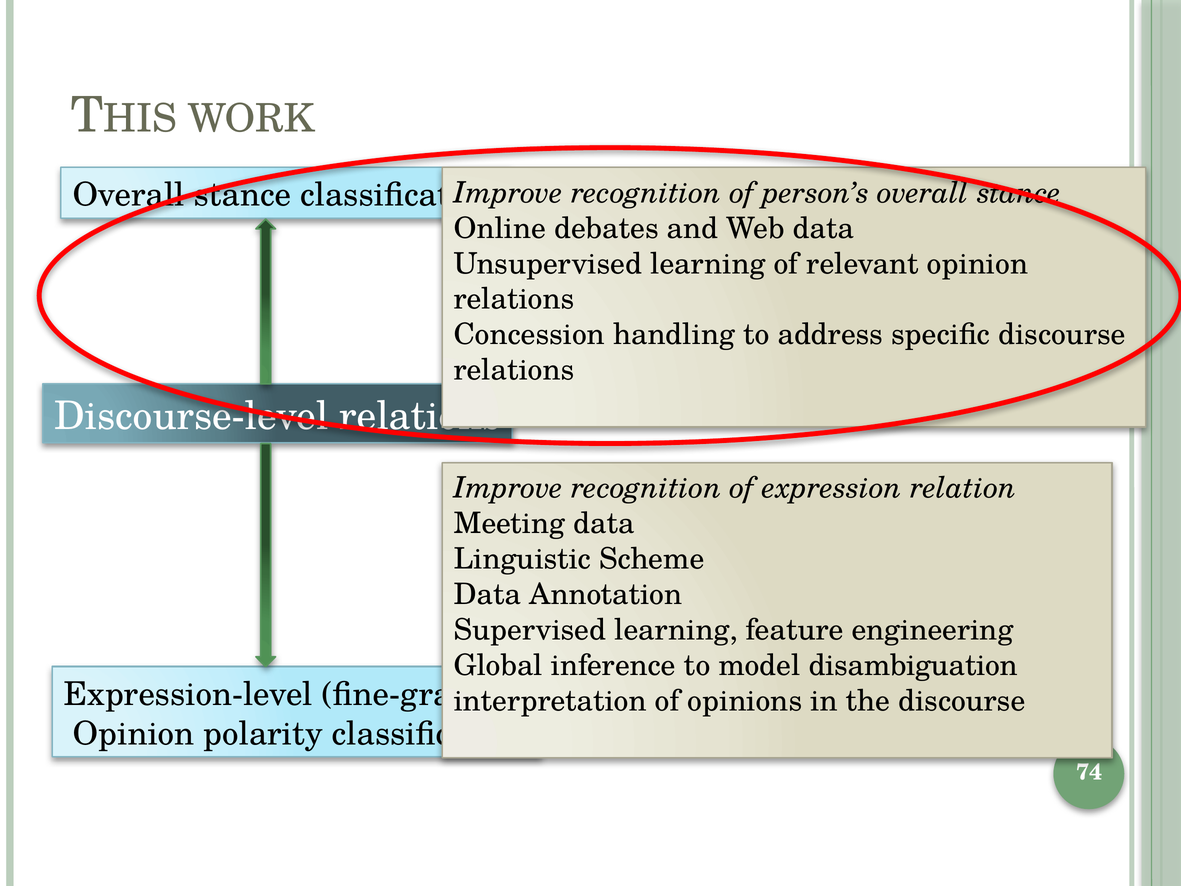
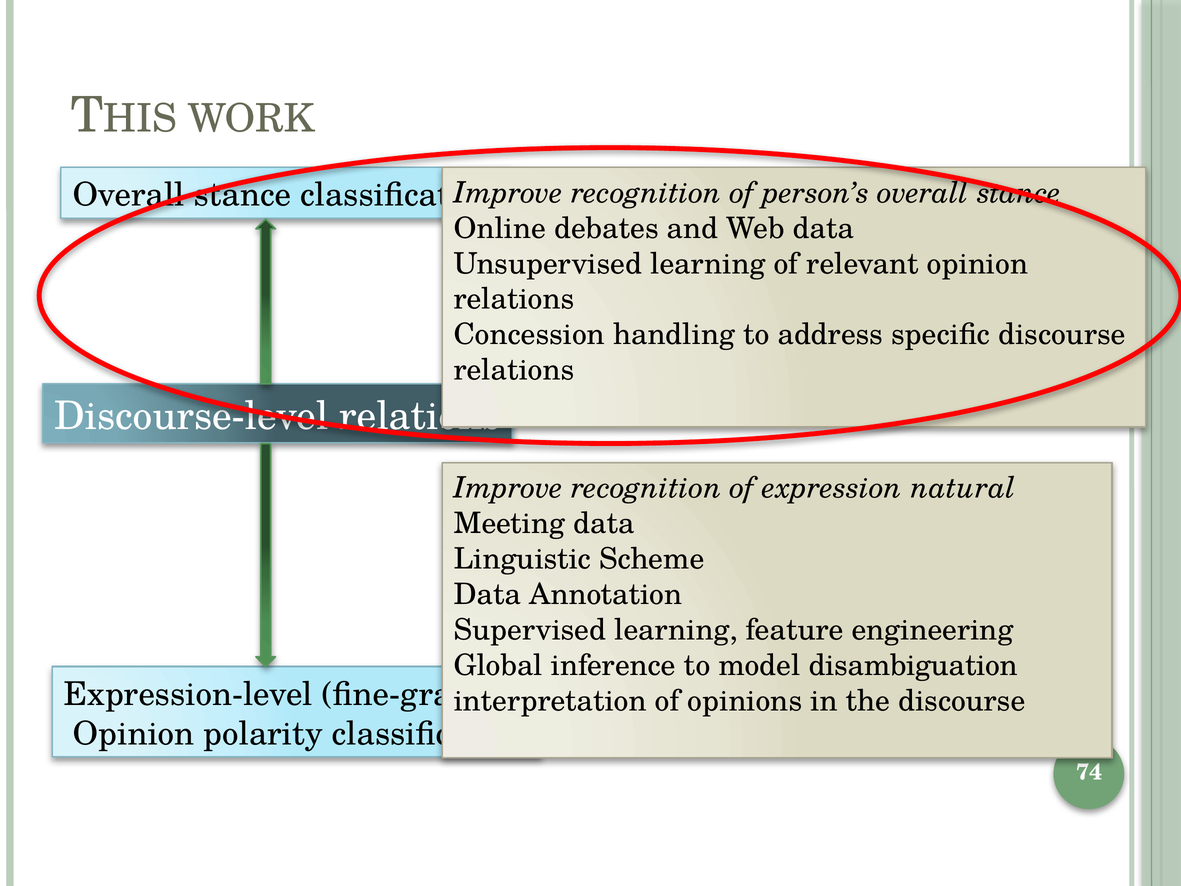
relation: relation -> natural (963, 488)
